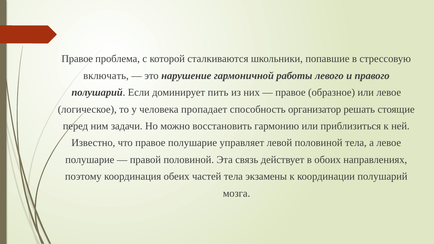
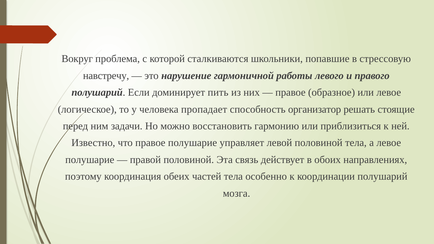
Правое: Правое -> Вокруг (77, 59)
включать: включать -> навстречу (106, 76)
экзамены: экзамены -> особенно (266, 177)
